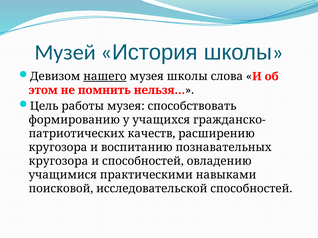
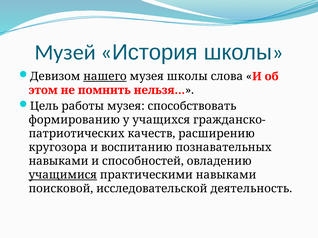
кругозора: кругозора -> навыками (59, 161)
учащимися underline: none -> present (63, 175)
исследовательской способностей: способностей -> деятельность (251, 189)
